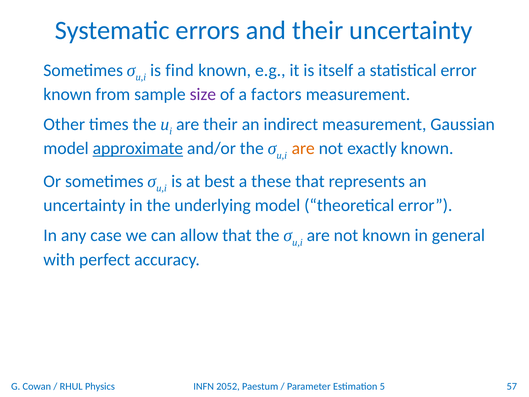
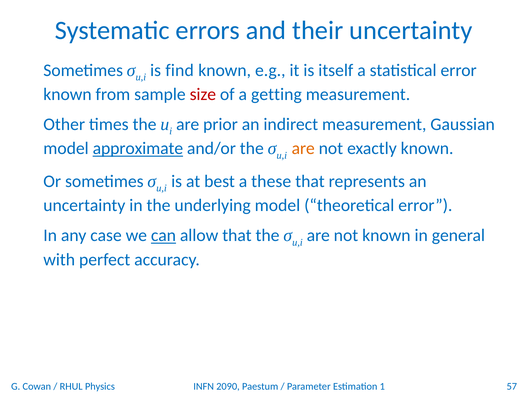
size colour: purple -> red (203, 94)
factors: factors -> getting (276, 94)
are their: their -> prior (220, 124)
can underline: none -> present (163, 235)
2052: 2052 -> 2090 (228, 386)
5: 5 -> 1 (382, 386)
